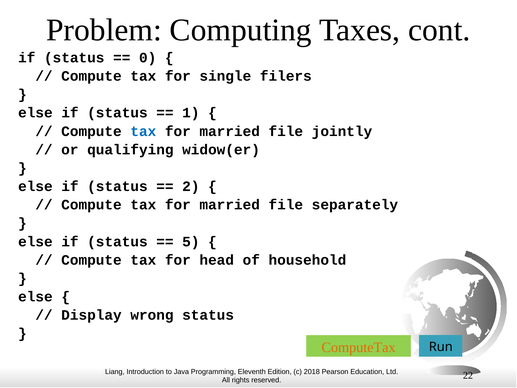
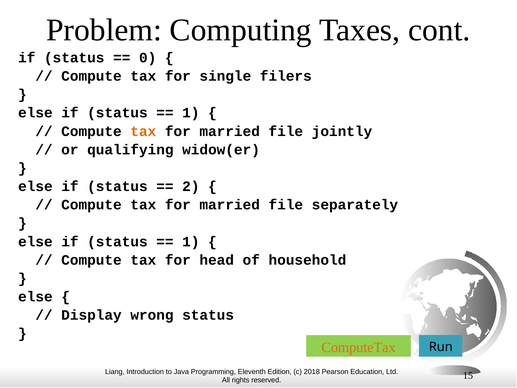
tax colour: blue -> orange (143, 131)
5: 5 -> 1 (191, 241)
22: 22 -> 15 (468, 375)
